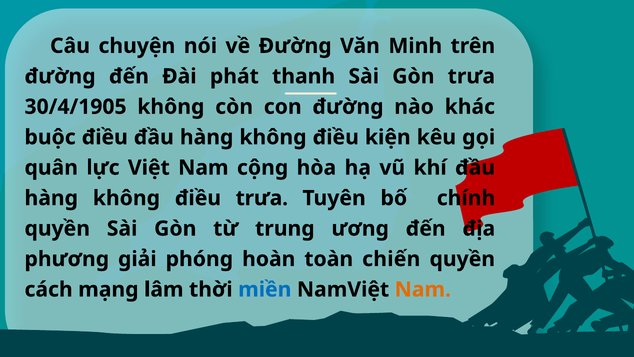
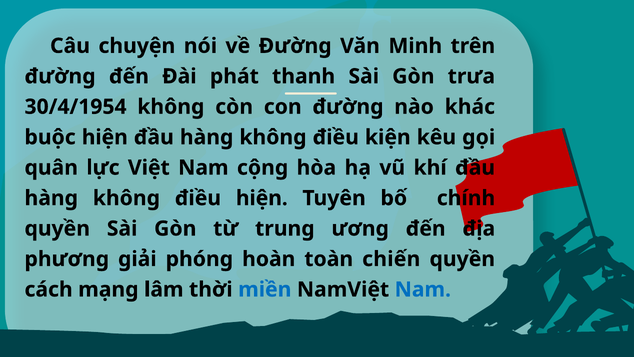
30/4/1905: 30/4/1905 -> 30/4/1954 (76, 107)
buộc điều: điều -> hiện (105, 137)
điều trưa: trưa -> hiện (262, 198)
Nam colour: orange -> blue (423, 289)
